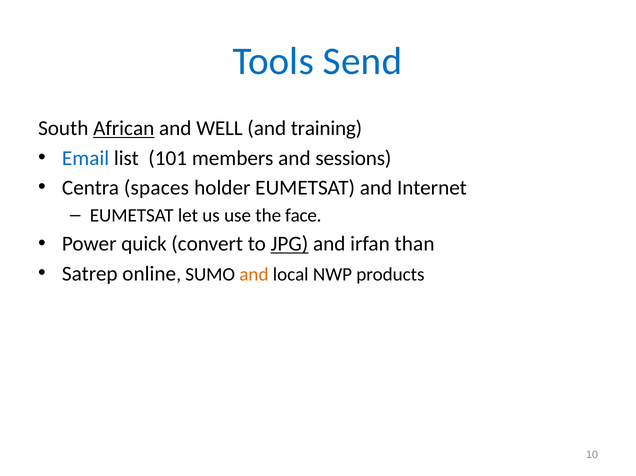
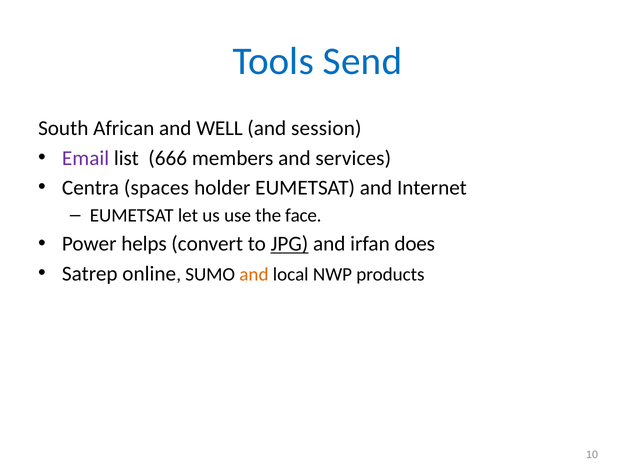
African underline: present -> none (124, 129)
training: training -> session (326, 129)
Email colour: blue -> purple (86, 158)
101: 101 -> 666 (168, 158)
sessions: sessions -> services (353, 158)
quick: quick -> helps (144, 244)
than: than -> does (415, 244)
